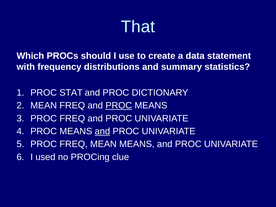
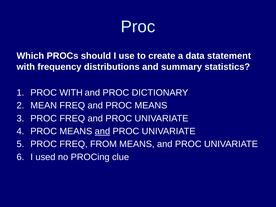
That: That -> Proc (138, 27)
PROC STAT: STAT -> WITH (71, 93)
PROC underline: present -> none (119, 106)
FREQ MEAN: MEAN -> FROM (103, 144)
